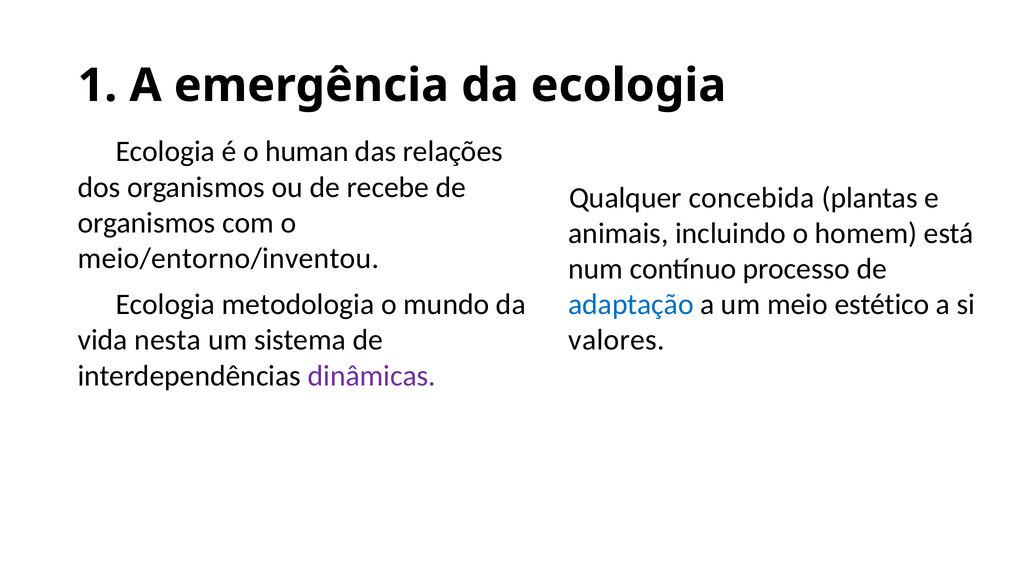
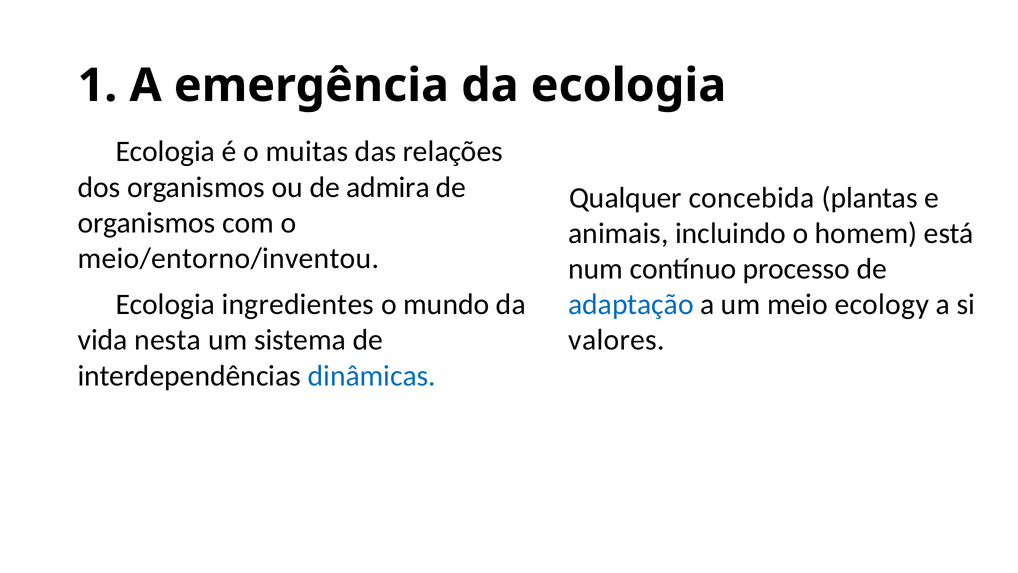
human: human -> muitas (307, 152)
recebe: recebe -> admira (388, 187)
metodologia: metodologia -> ingredientes (298, 304)
estético: estético -> ecology (882, 304)
dinâmicas colour: purple -> blue (372, 376)
